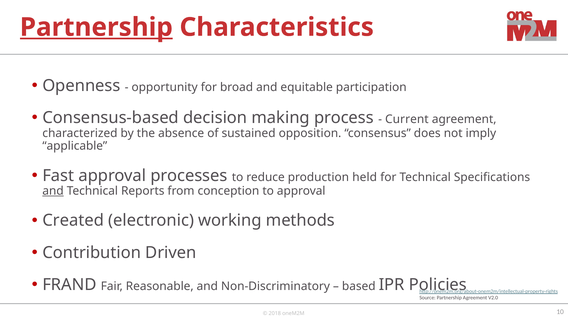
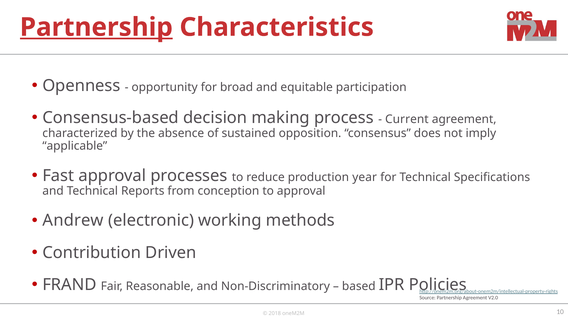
held: held -> year (365, 177)
and underline: present -> none (53, 191)
Created: Created -> Andrew (73, 220)
